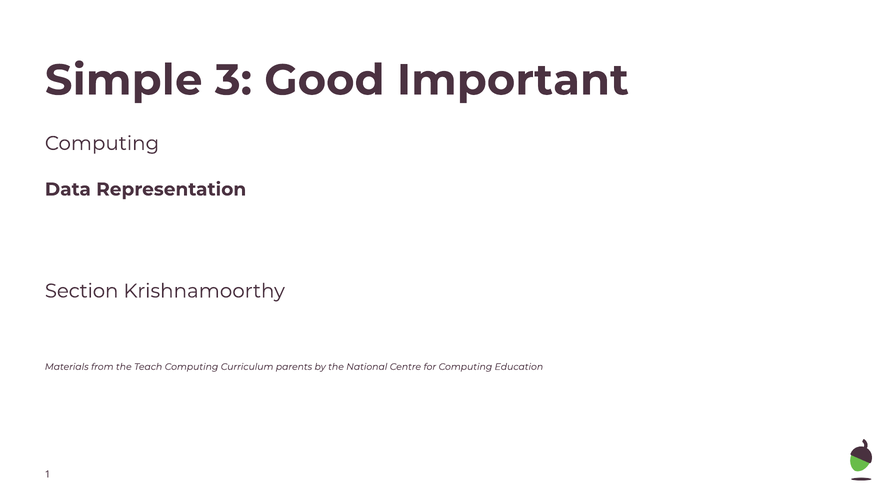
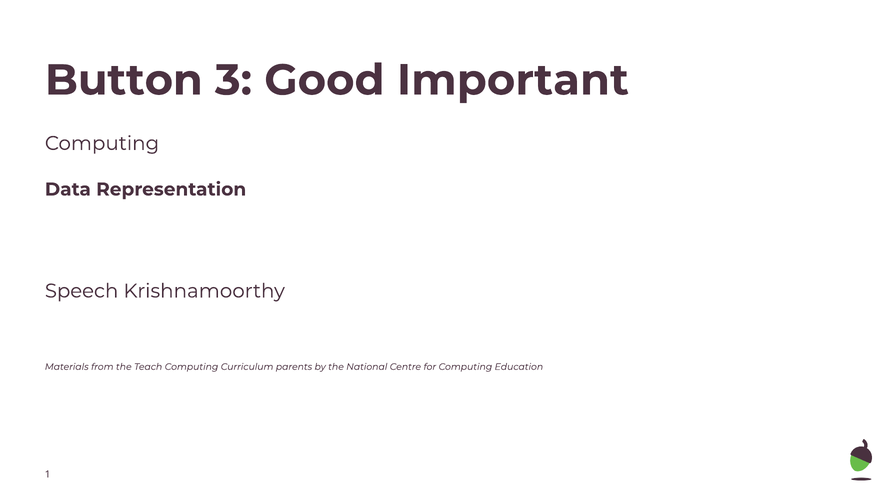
Simple: Simple -> Button (124, 80)
Section: Section -> Speech (82, 291)
